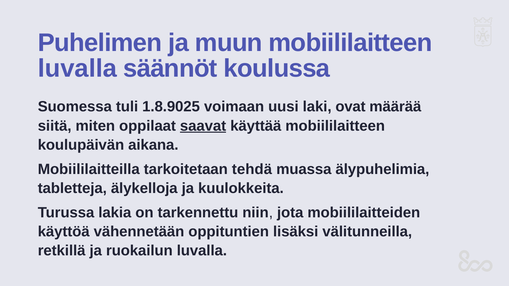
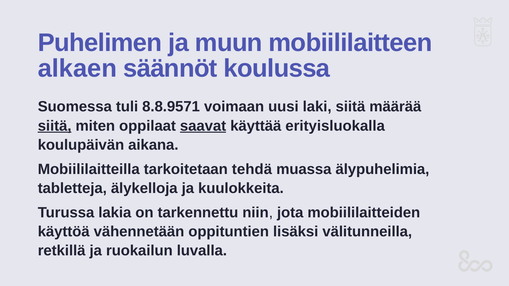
luvalla: luvalla -> alkaen (77, 69)
1.8.9025: 1.8.9025 -> 8.8.9571 (171, 107)
laki ovat: ovat -> siitä (350, 107)
siitä underline: none -> present (55, 126)
käyttää mobiililaitteen: mobiililaitteen -> erityisluokalla (335, 126)
